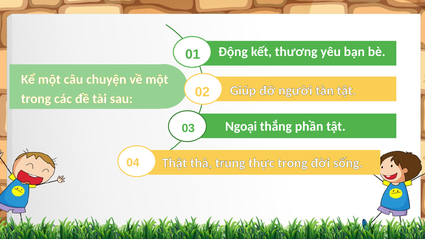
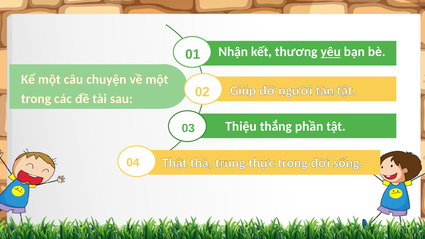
Động: Động -> Nhận (233, 52)
yêu underline: none -> present (331, 52)
Ngoại: Ngoại -> Thiệu (241, 126)
